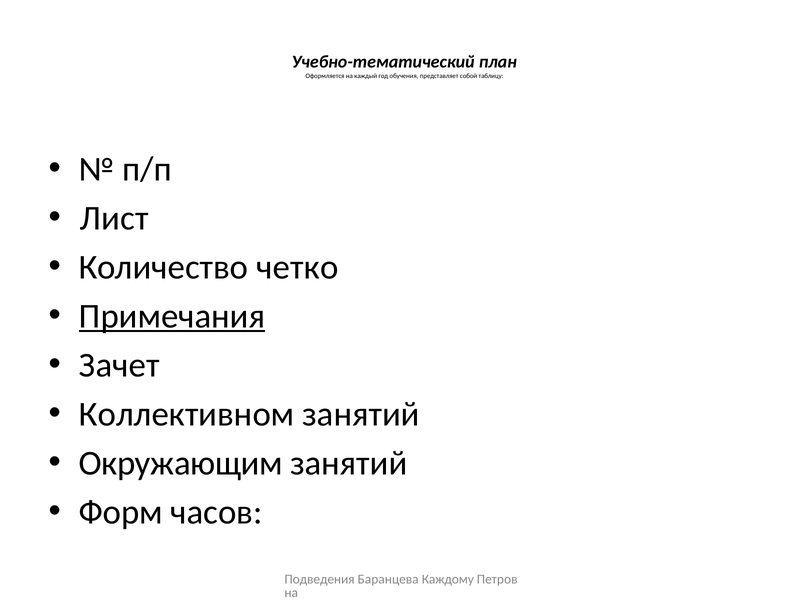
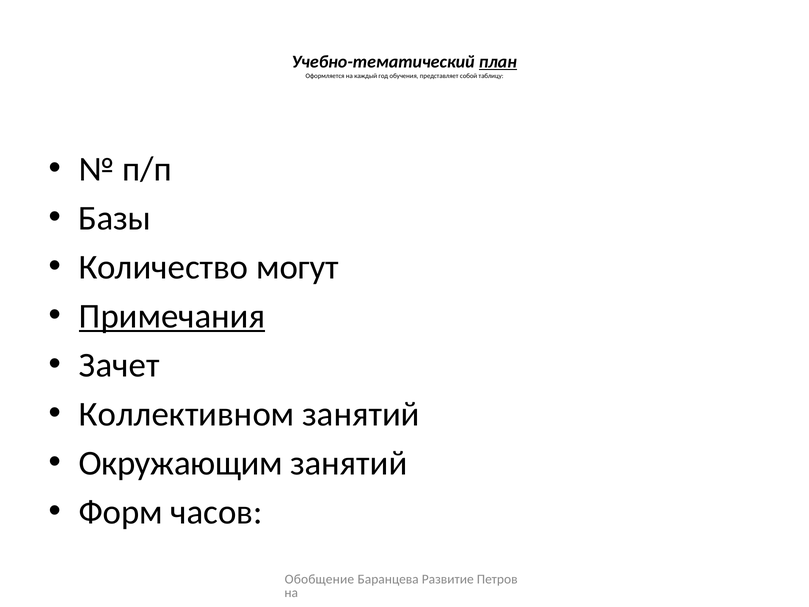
план underline: none -> present (498, 62)
Лист: Лист -> Базы (115, 218)
четко: четко -> могут (298, 267)
Подведения: Подведения -> Обобщение (319, 579)
Каждому: Каждому -> Развитие (448, 579)
